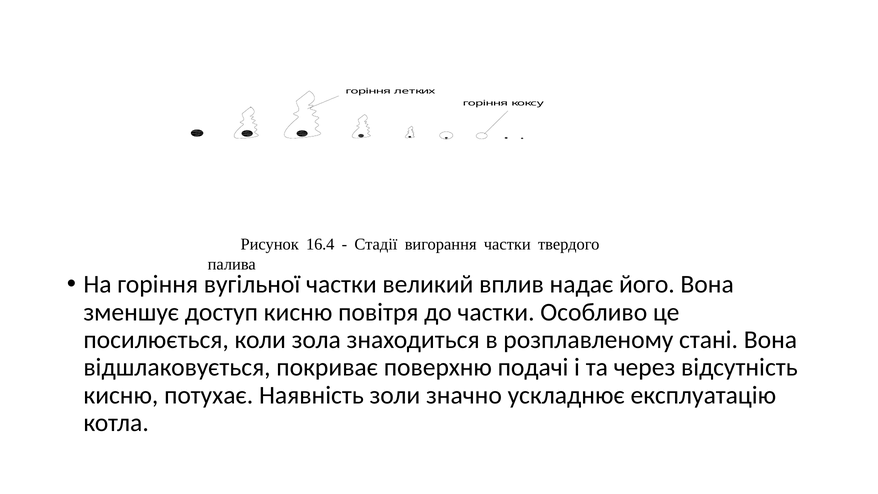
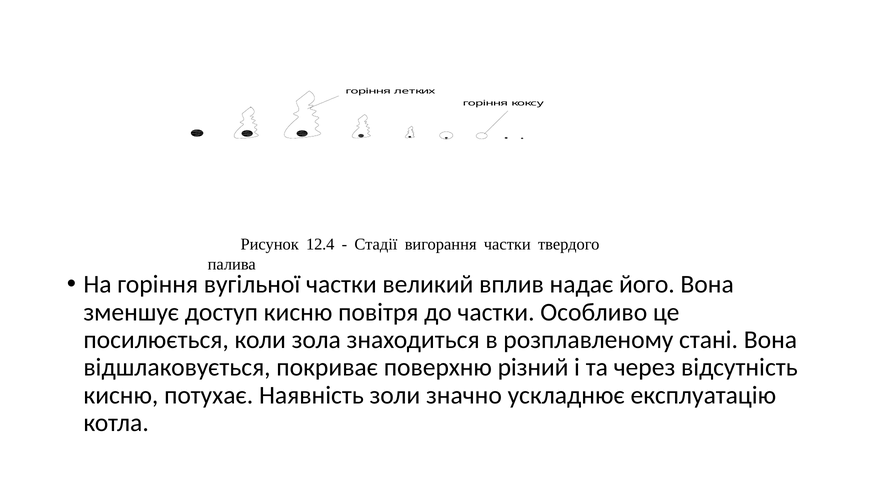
16.4: 16.4 -> 12.4 (320, 244)
подачі: подачі -> різний (533, 367)
